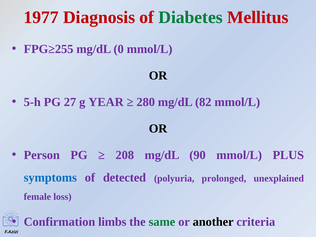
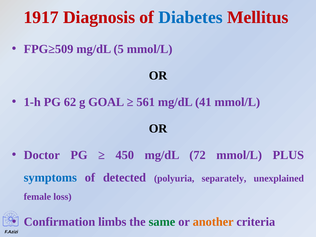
1977: 1977 -> 1917 (41, 17)
Diabetes colour: green -> blue (191, 17)
FPG≥255: FPG≥255 -> FPG≥509 (49, 49)
0: 0 -> 5 (119, 49)
5-h: 5-h -> 1-h (32, 102)
27: 27 -> 62 (70, 102)
YEAR: YEAR -> GOAL (106, 102)
280: 280 -> 561 (146, 102)
82: 82 -> 41 (203, 102)
Person: Person -> Doctor (42, 155)
208: 208 -> 450 (125, 155)
90: 90 -> 72 (198, 155)
prolonged: prolonged -> separately (224, 179)
another colour: black -> orange (213, 222)
